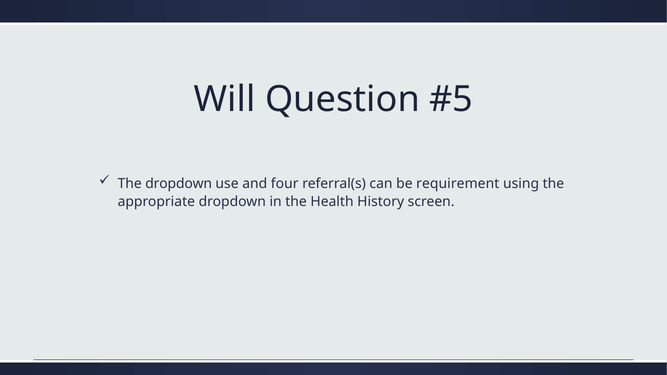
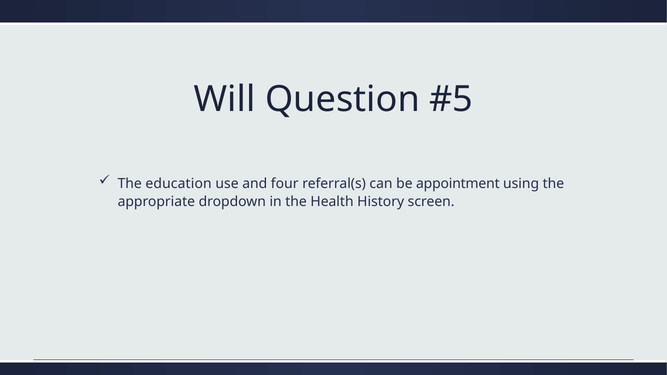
The dropdown: dropdown -> education (179, 184)
requirement: requirement -> appointment (458, 184)
